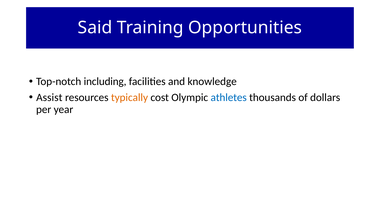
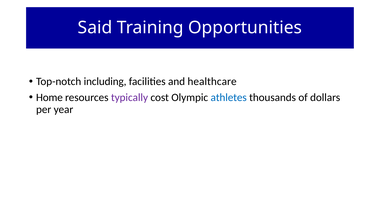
knowledge: knowledge -> healthcare (212, 81)
Assist: Assist -> Home (49, 97)
typically colour: orange -> purple (130, 97)
